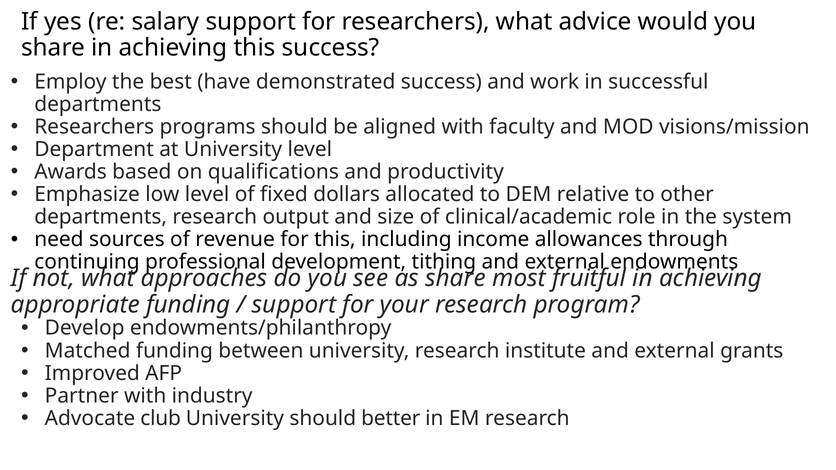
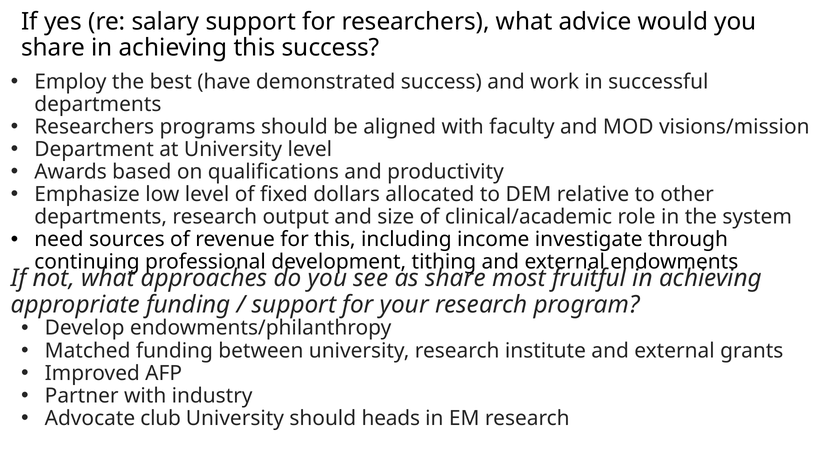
allowances: allowances -> investigate (589, 240)
better: better -> heads (391, 419)
